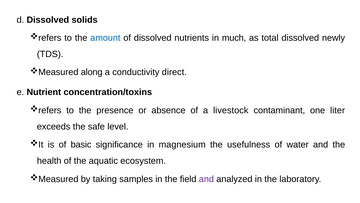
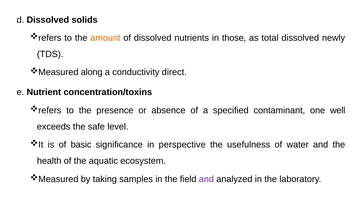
amount colour: blue -> orange (105, 38)
much: much -> those (234, 38)
livestock: livestock -> specified (231, 110)
liter: liter -> well (338, 110)
magnesium: magnesium -> perspective (182, 144)
